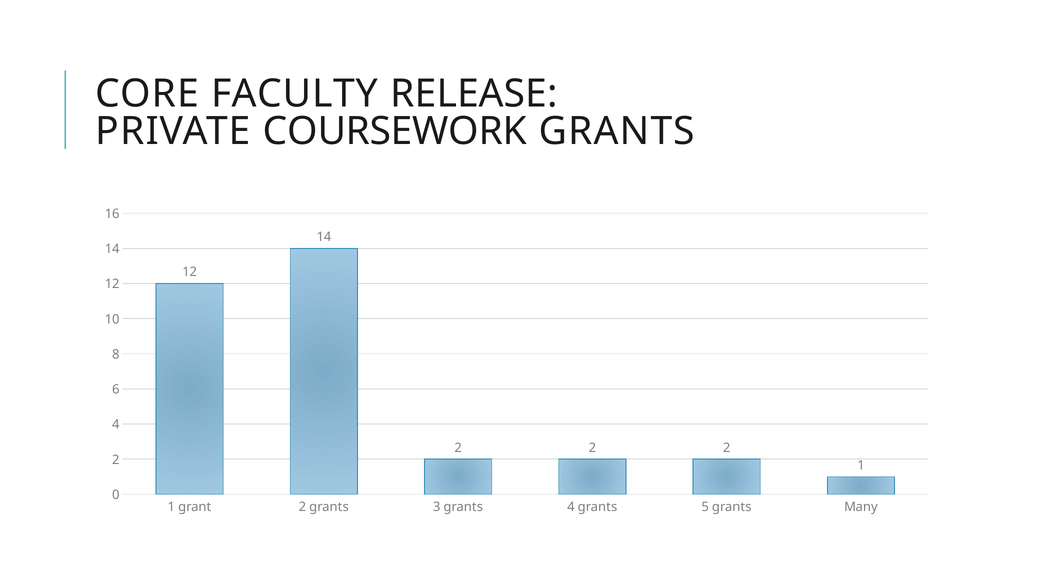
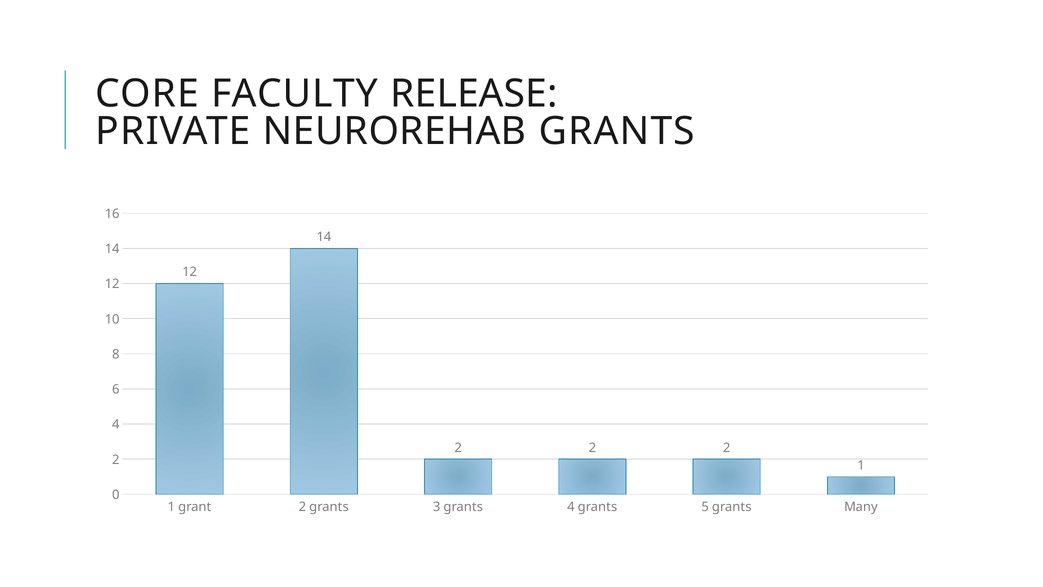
COURSEWORK: COURSEWORK -> NEUROREHAB (395, 131)
